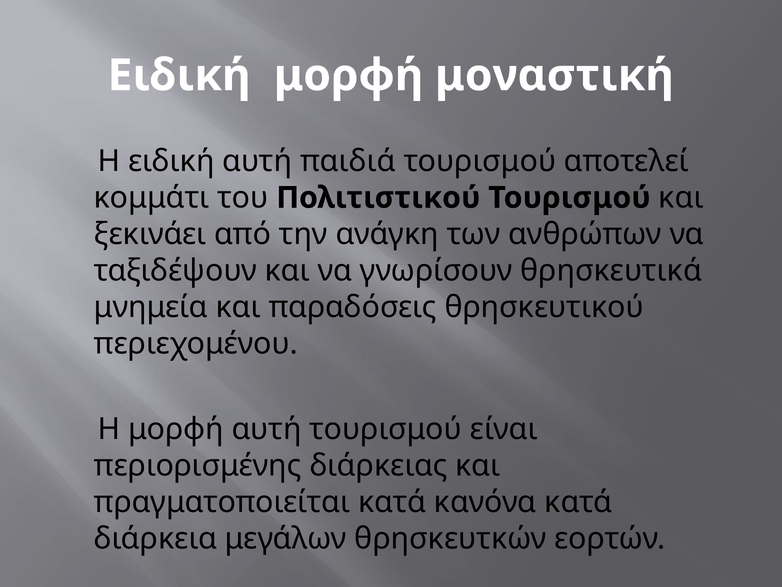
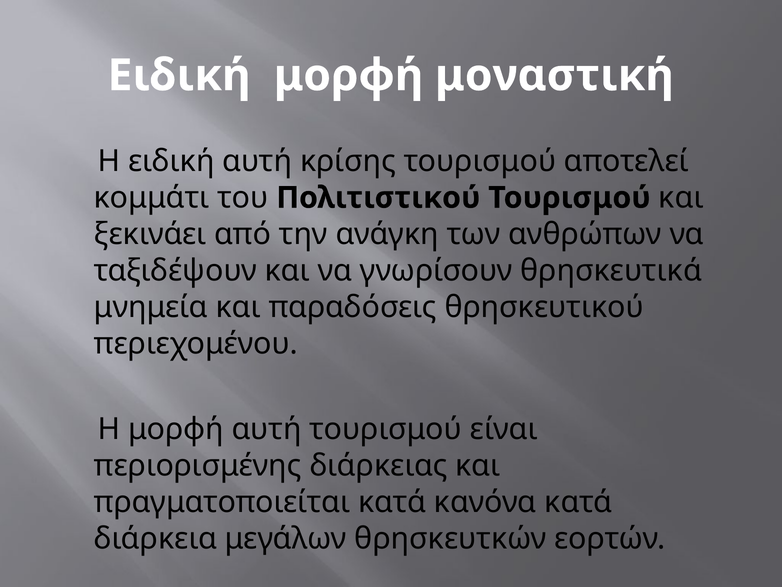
παιδιά: παιδιά -> κρίσης (348, 161)
